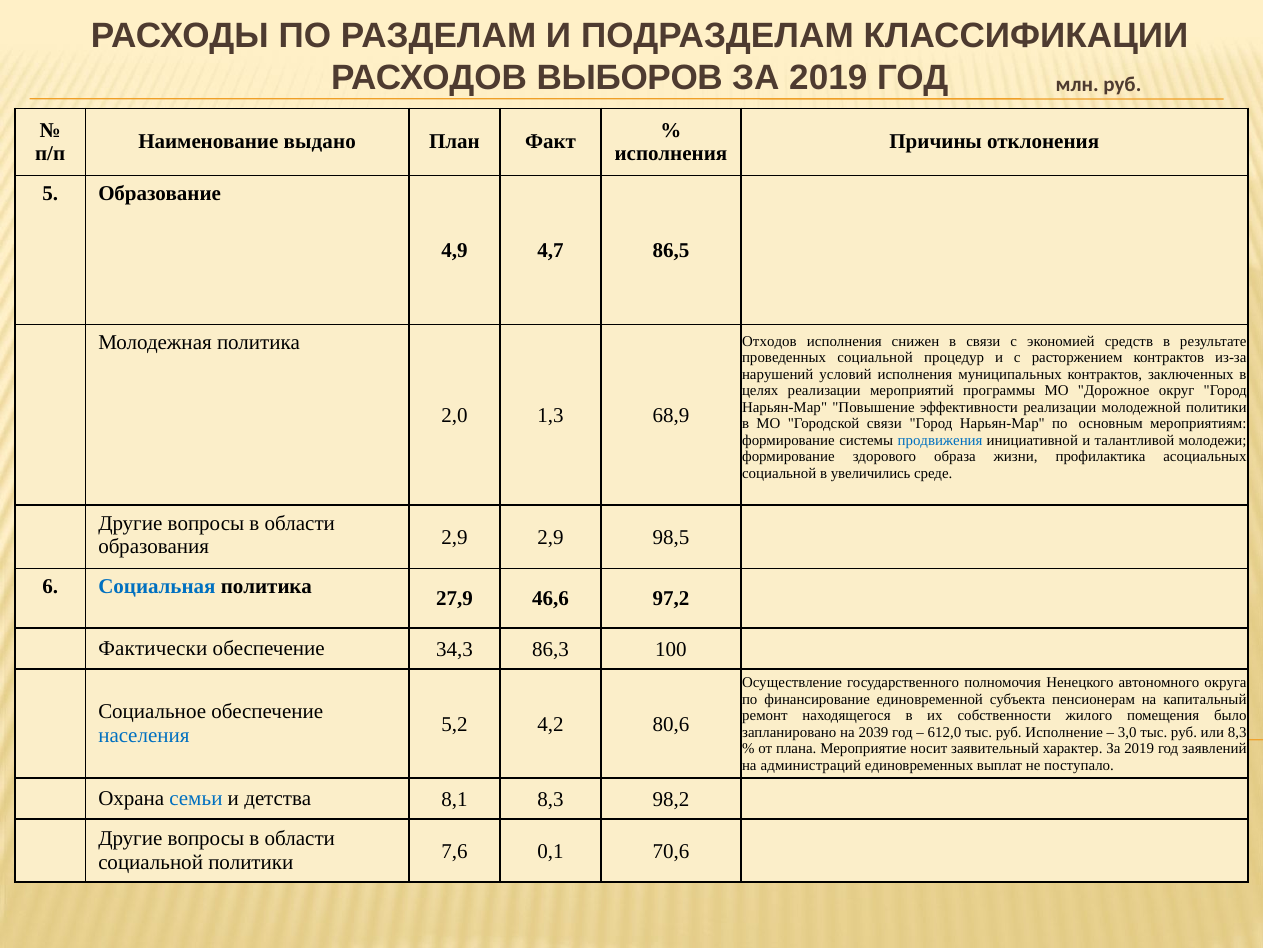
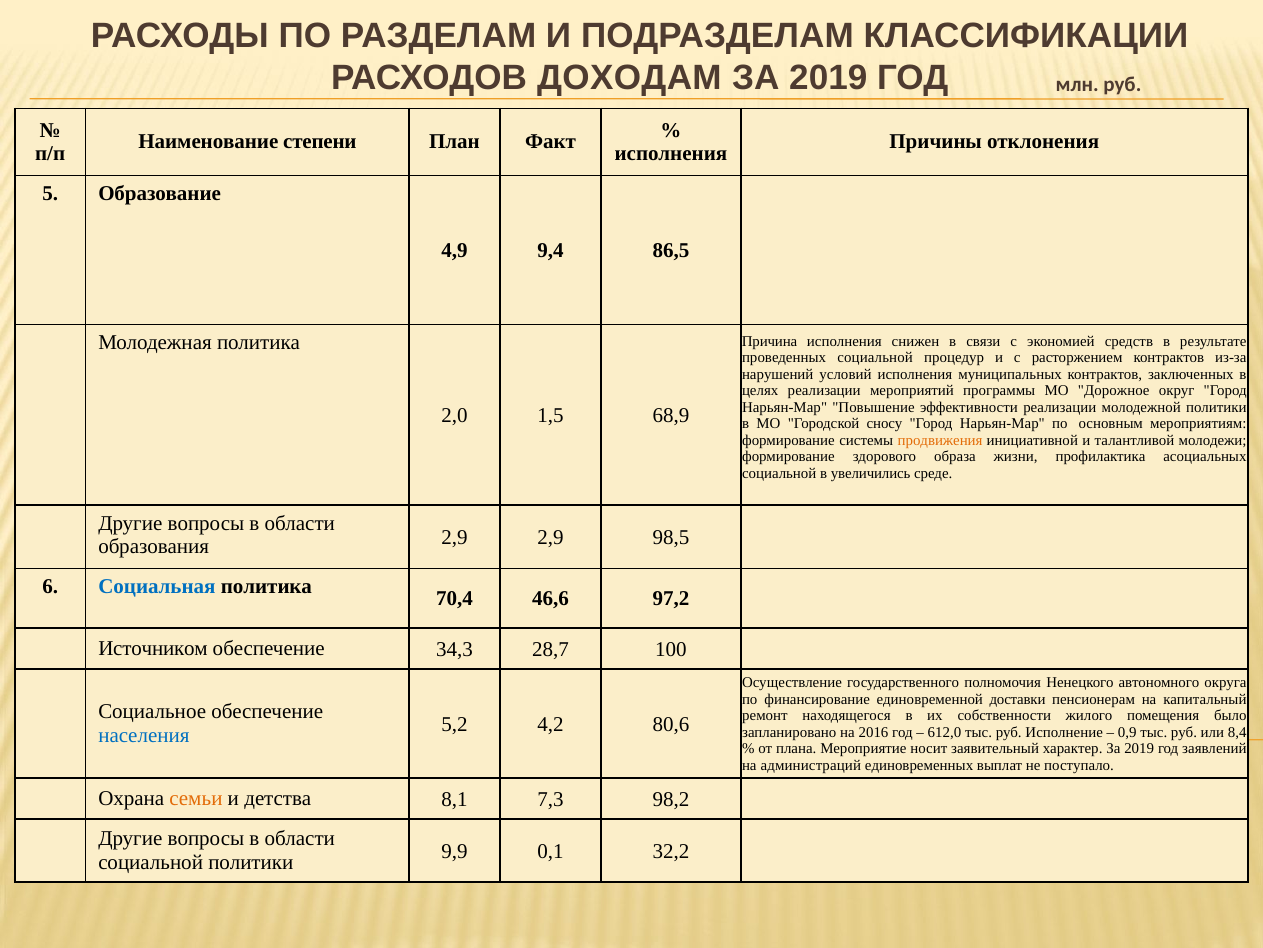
ВЫБОРОВ: ВЫБОРОВ -> ДОХОДАМ (629, 78)
выдано: выдано -> степени (320, 142)
4,7: 4,7 -> 9,4 (551, 251)
Отходов: Отходов -> Причина (770, 341)
1,3: 1,3 -> 1,5 (551, 415)
Городской связи: связи -> сносу (885, 424)
продвижения colour: blue -> orange (940, 440)
27,9: 27,9 -> 70,4 (455, 599)
Фактически: Фактически -> Источником (153, 648)
86,3: 86,3 -> 28,7 (551, 649)
субъекта: субъекта -> доставки (1018, 699)
2039: 2039 -> 2016 (874, 732)
3,0: 3,0 -> 0,9 (1127, 732)
или 8,3: 8,3 -> 8,4 (1237, 732)
семьи colour: blue -> orange (196, 798)
8,1 8,3: 8,3 -> 7,3 (551, 799)
7,6: 7,6 -> 9,9 (455, 851)
70,6: 70,6 -> 32,2 (671, 851)
